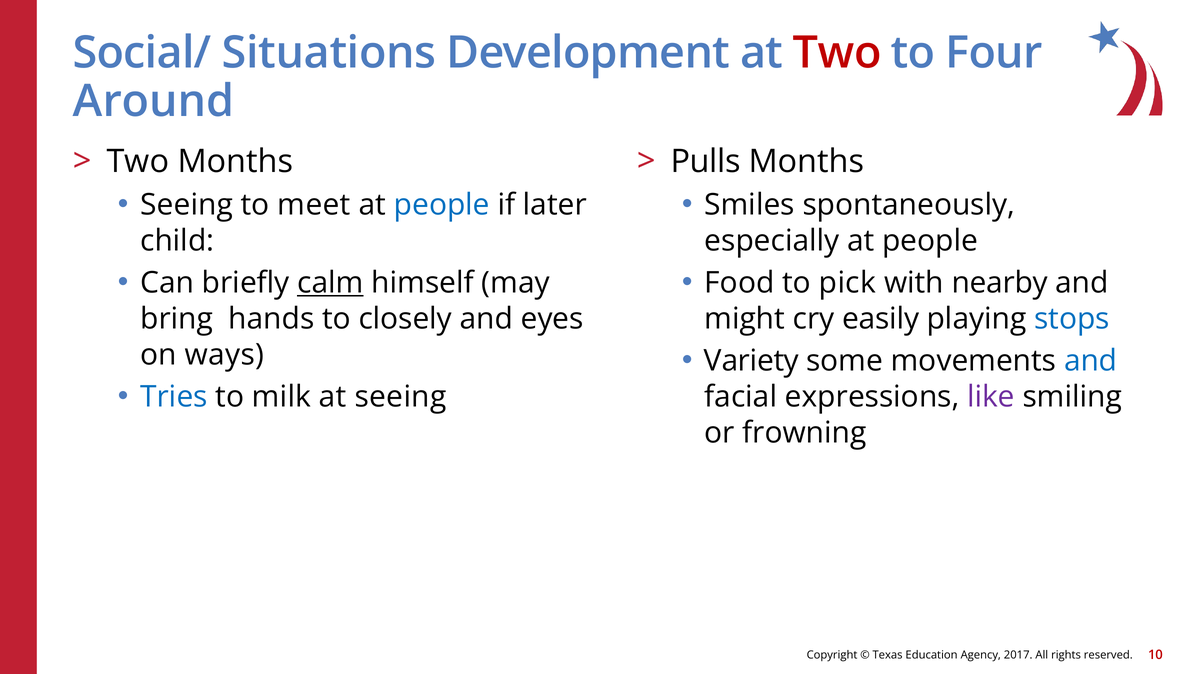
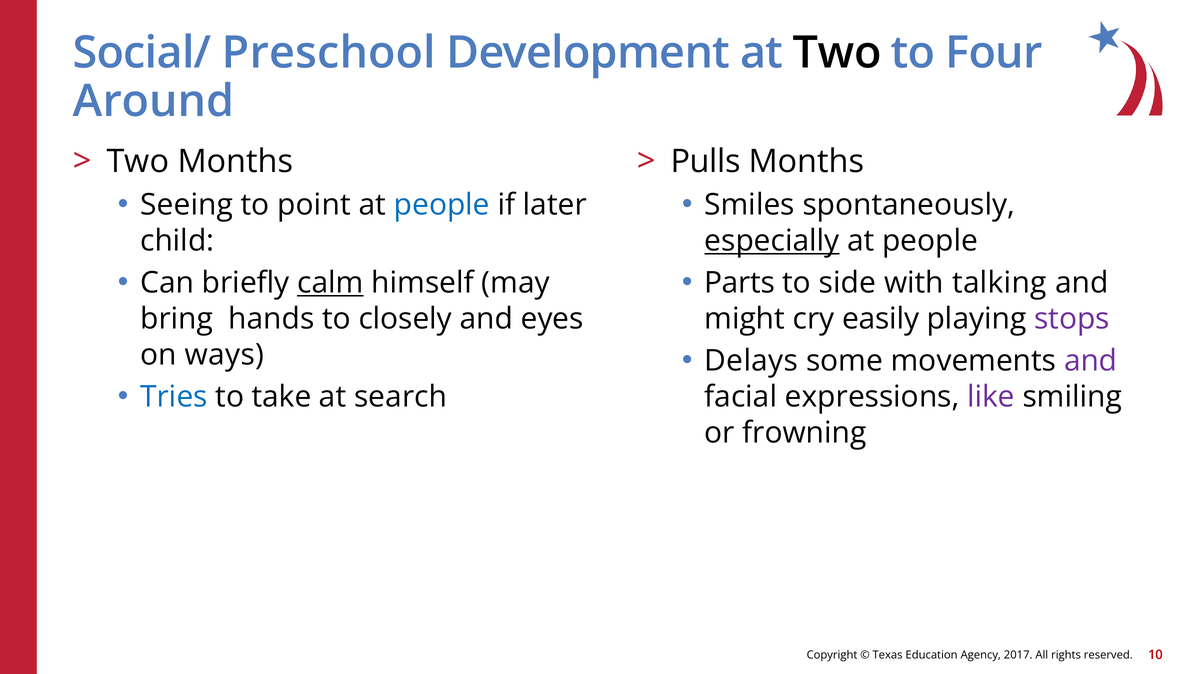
Situations: Situations -> Preschool (329, 53)
Two colour: red -> black (837, 53)
meet: meet -> point (314, 205)
especially underline: none -> present (772, 241)
Food: Food -> Parts (740, 283)
pick: pick -> side (847, 283)
nearby: nearby -> talking (999, 283)
stops colour: blue -> purple (1072, 319)
Variety: Variety -> Delays (751, 361)
and colour: blue -> purple (1091, 361)
milk: milk -> take (282, 397)
at seeing: seeing -> search (401, 397)
